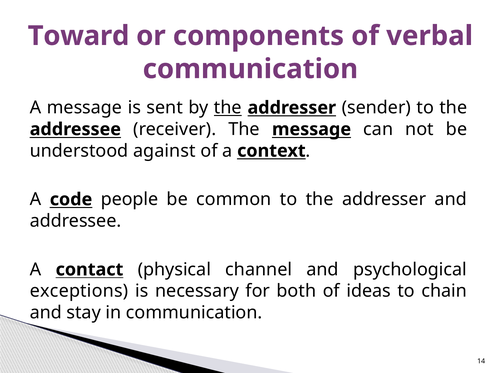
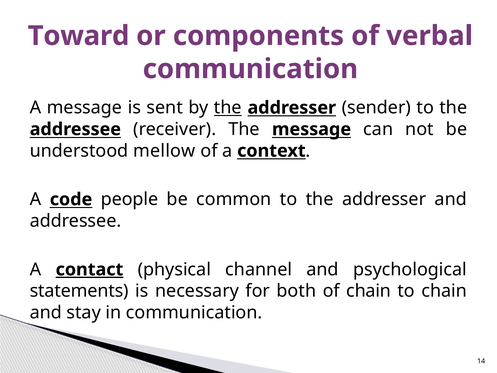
against: against -> mellow (164, 151)
contact underline: none -> present (89, 269)
exceptions: exceptions -> statements (79, 291)
of ideas: ideas -> chain (369, 291)
